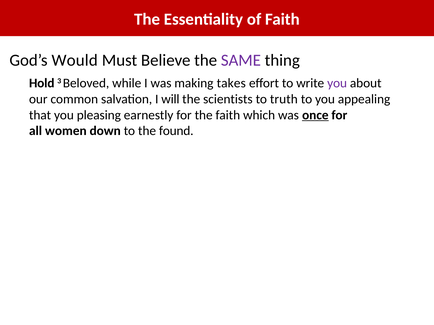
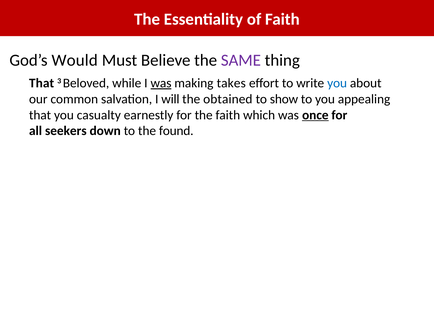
Hold: Hold -> That (42, 83)
was underline: none -> present (161, 83)
you colour: purple -> blue (337, 83)
scientists: scientists -> obtained (228, 99)
truth: truth -> show (284, 99)
pleasing: pleasing -> casualty (99, 115)
women: women -> seekers (66, 131)
